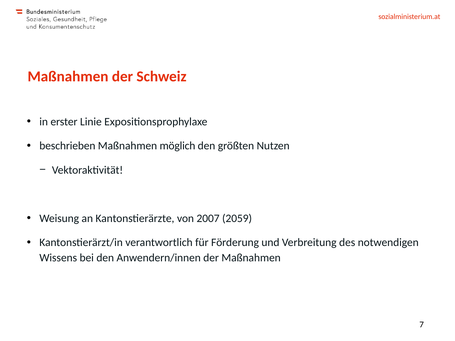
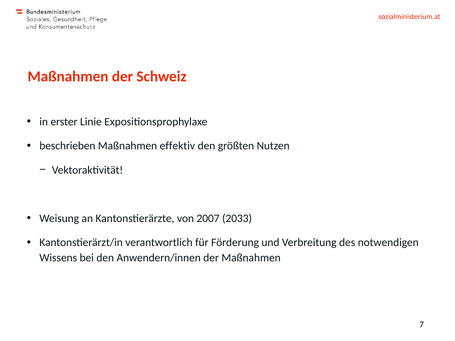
möglich: möglich -> effektiv (177, 146)
2059: 2059 -> 2033 (237, 219)
